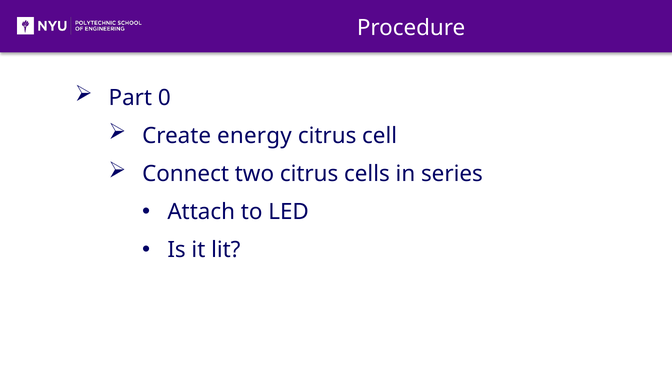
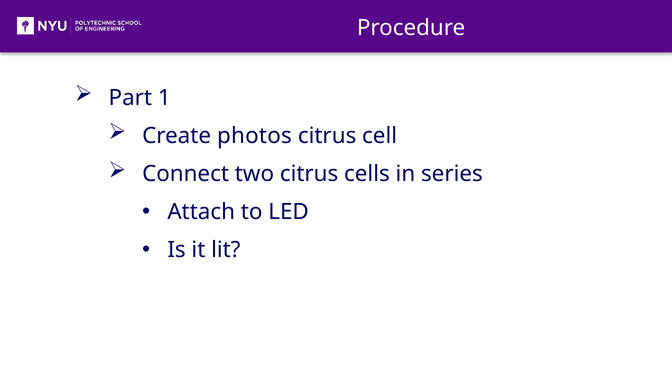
0: 0 -> 1 (164, 98)
energy: energy -> photos (254, 136)
